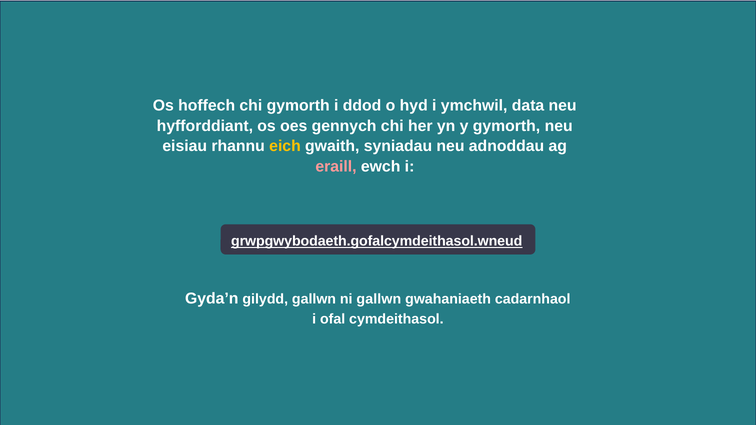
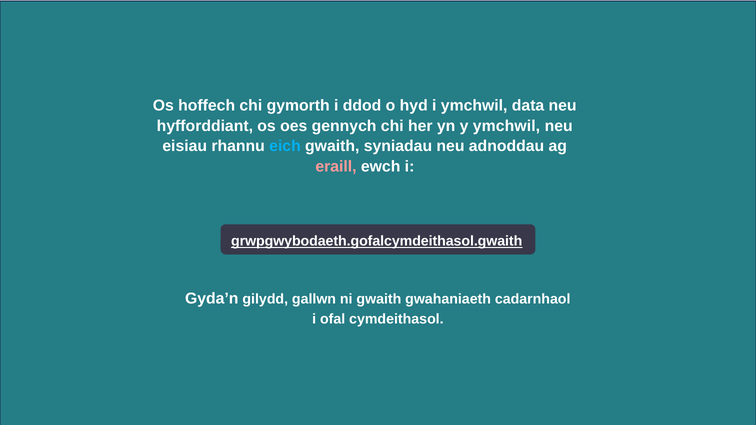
y gymorth: gymorth -> ymchwil (506, 126)
eich colour: yellow -> light blue (285, 146)
grwpgwybodaeth.gofalcymdeithasol.wneud: grwpgwybodaeth.gofalcymdeithasol.wneud -> grwpgwybodaeth.gofalcymdeithasol.gwaith (377, 241)
ni gallwn: gallwn -> gwaith (379, 299)
